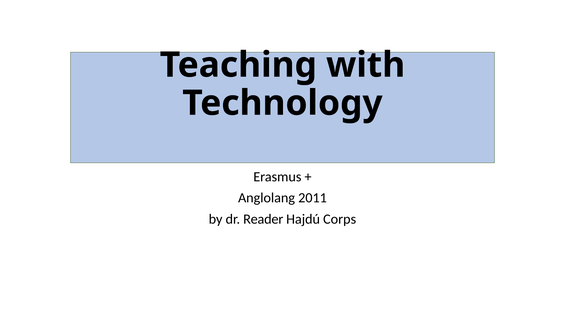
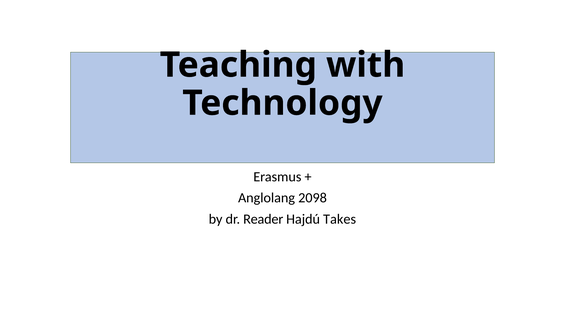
2011: 2011 -> 2098 (313, 198)
Corps: Corps -> Takes (340, 219)
